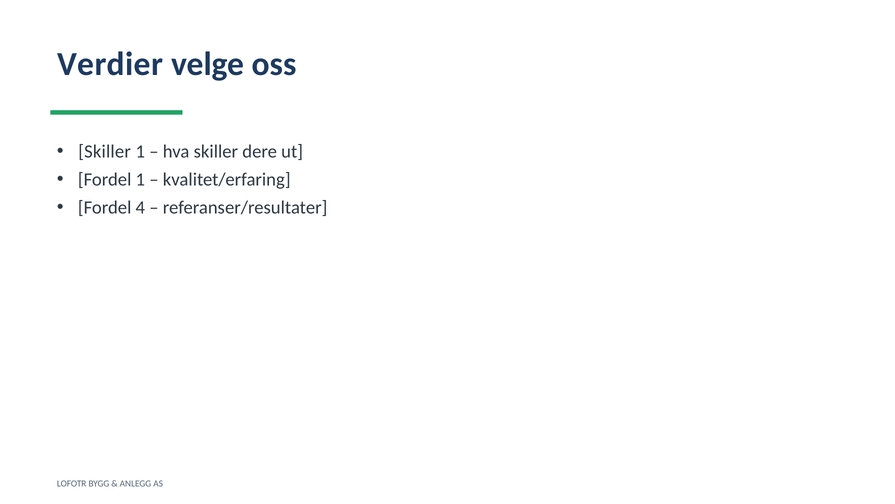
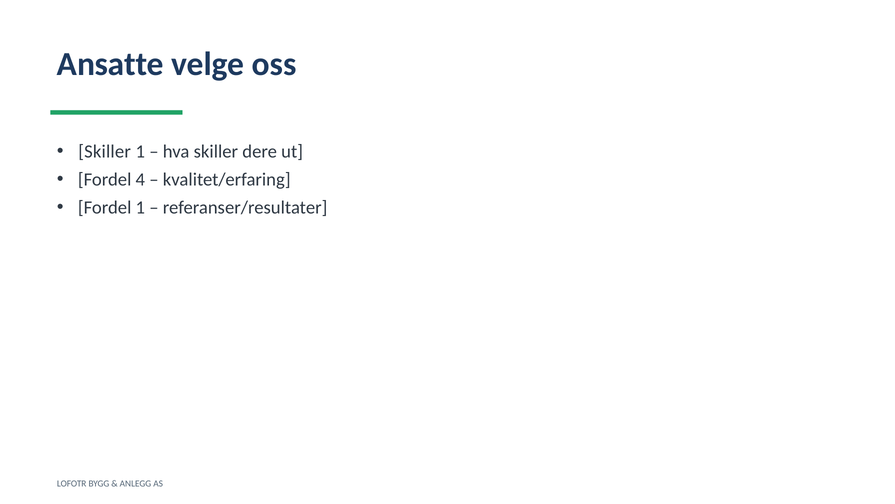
Verdier: Verdier -> Ansatte (110, 64)
Fordel 1: 1 -> 4 (140, 180)
Fordel 4: 4 -> 1 (140, 208)
